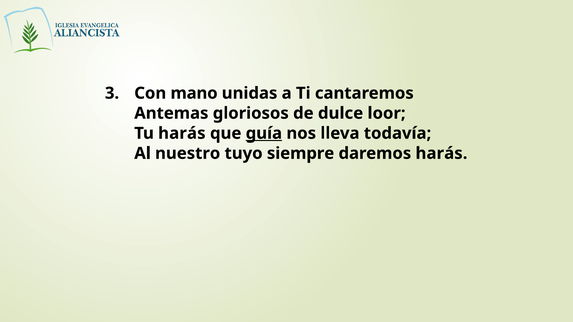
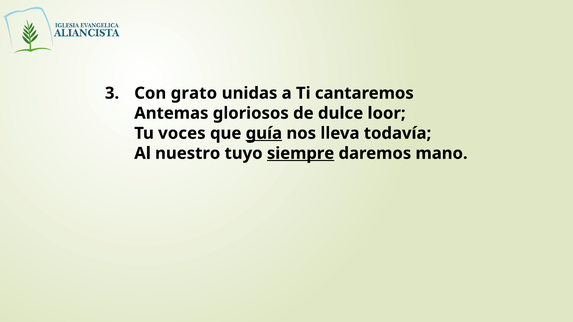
mano: mano -> grato (194, 93)
Tu harás: harás -> voces (182, 133)
siempre underline: none -> present (301, 153)
daremos harás: harás -> mano (442, 153)
